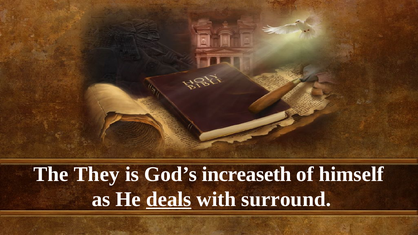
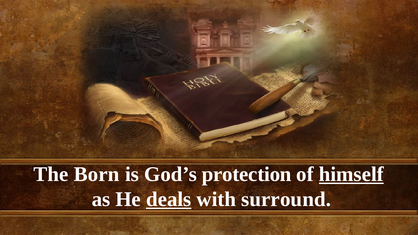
They: They -> Born (97, 174)
increaseth: increaseth -> protection (247, 174)
himself underline: none -> present (351, 174)
